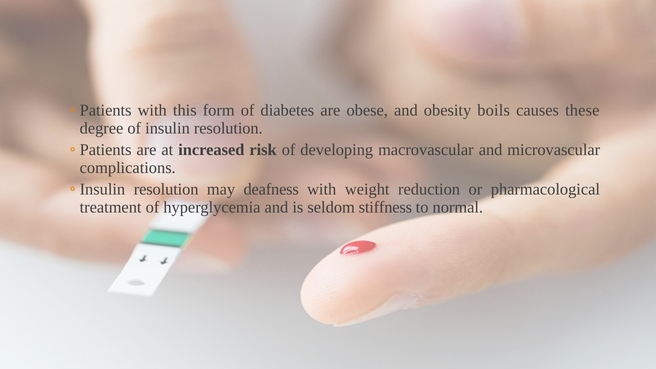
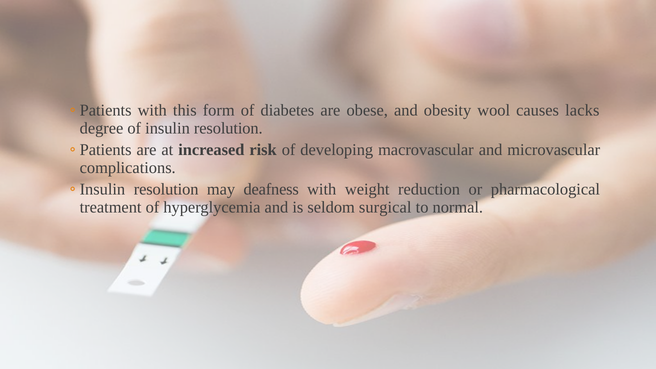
boils: boils -> wool (494, 111)
these: these -> lacks (582, 111)
stiffness: stiffness -> surgical (385, 207)
